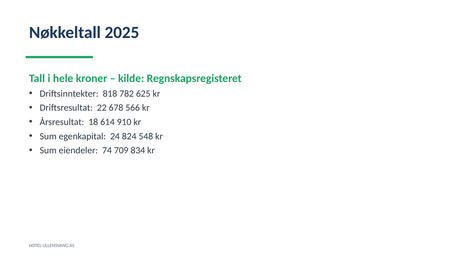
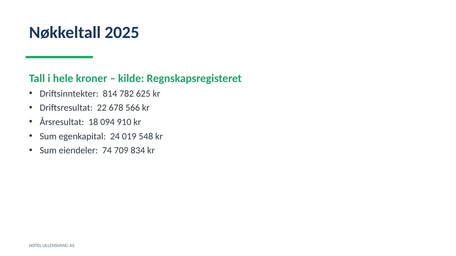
818: 818 -> 814 (110, 94)
614: 614 -> 094 (107, 122)
824: 824 -> 019 (129, 137)
